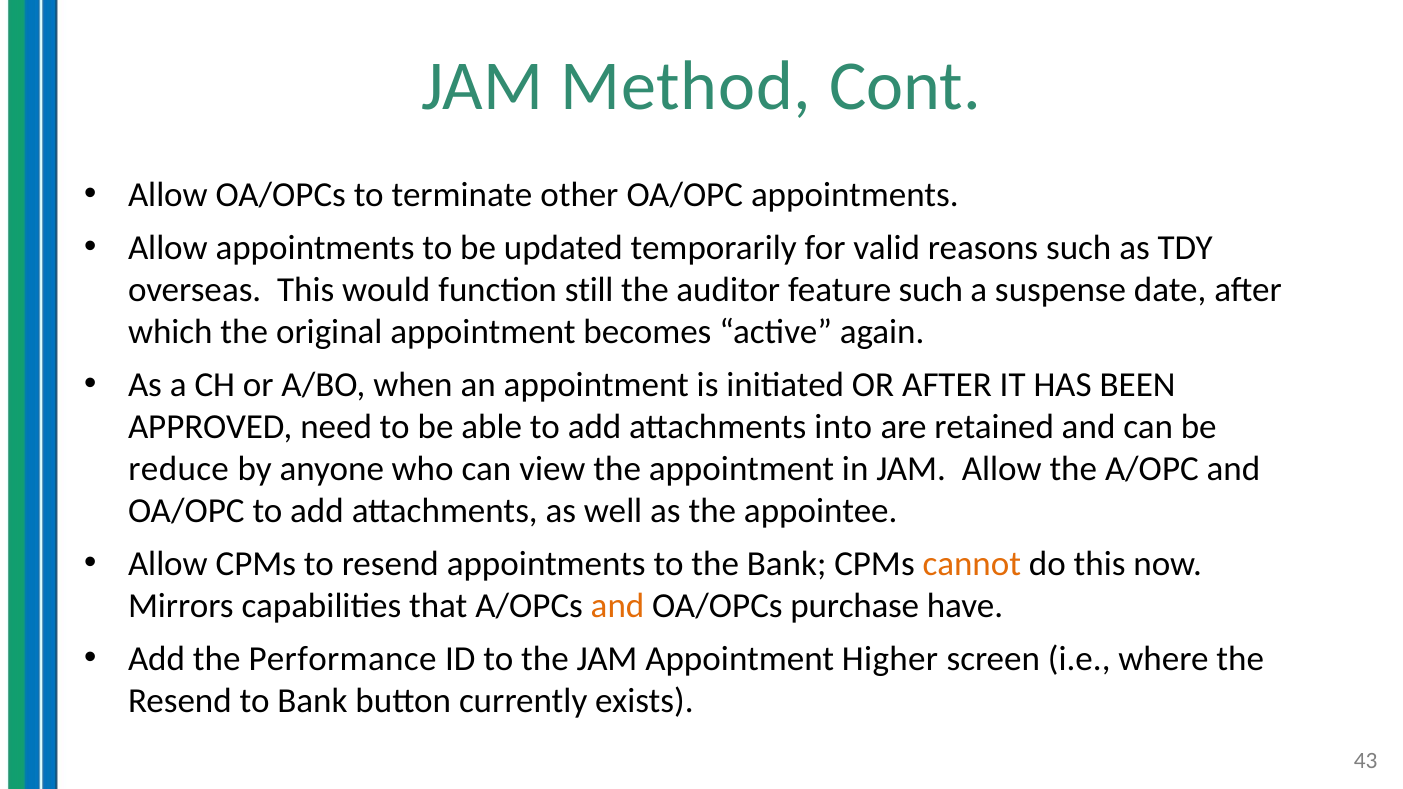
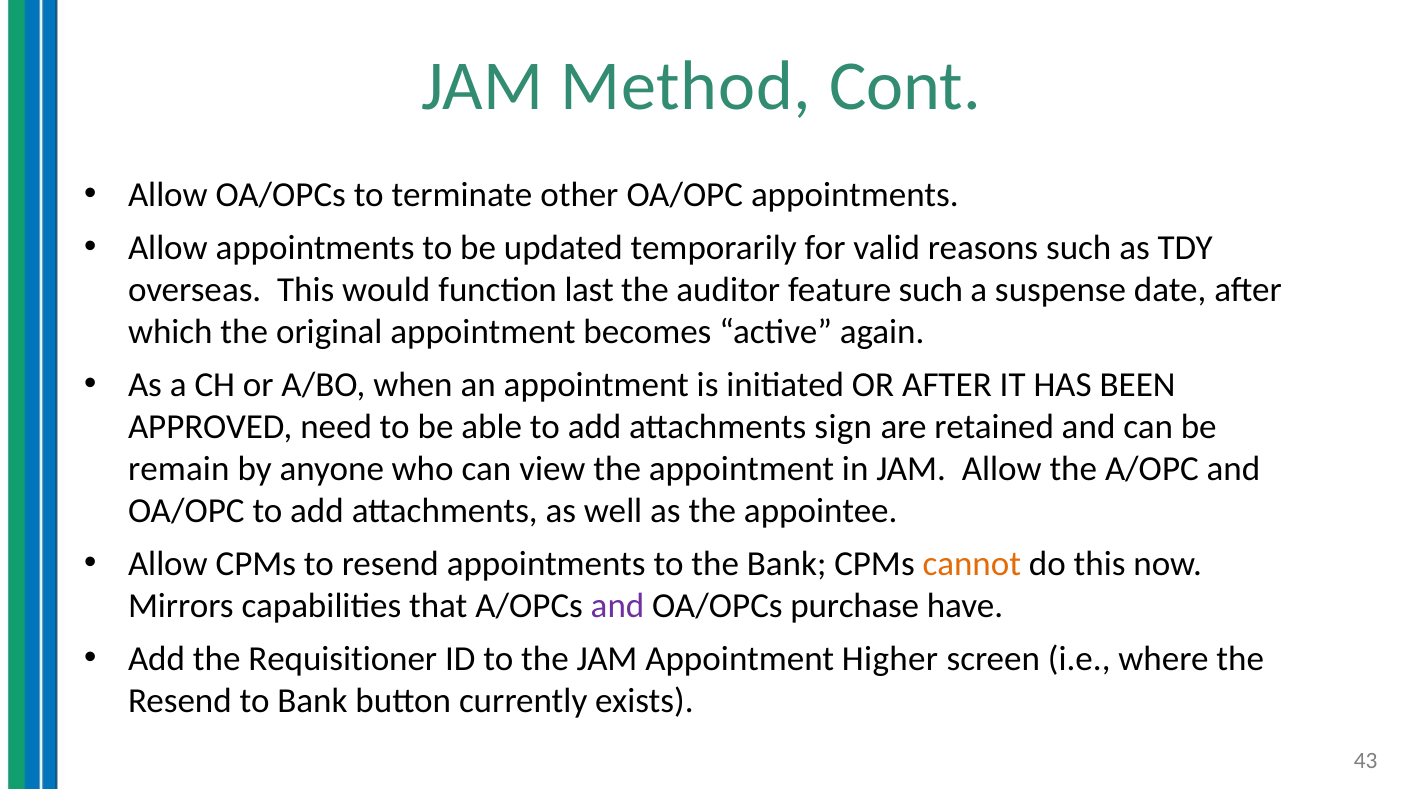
still: still -> last (589, 290)
into: into -> sign (843, 427)
reduce: reduce -> remain (179, 469)
and colour: orange -> purple (618, 606)
Performance: Performance -> Requisitioner (343, 659)
